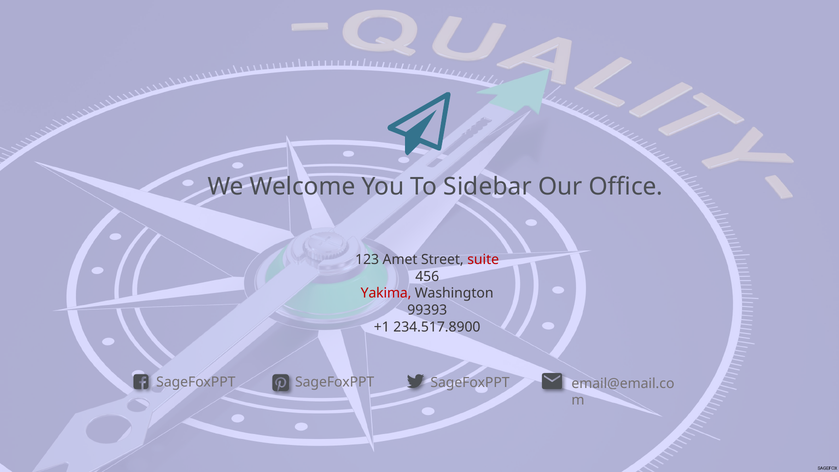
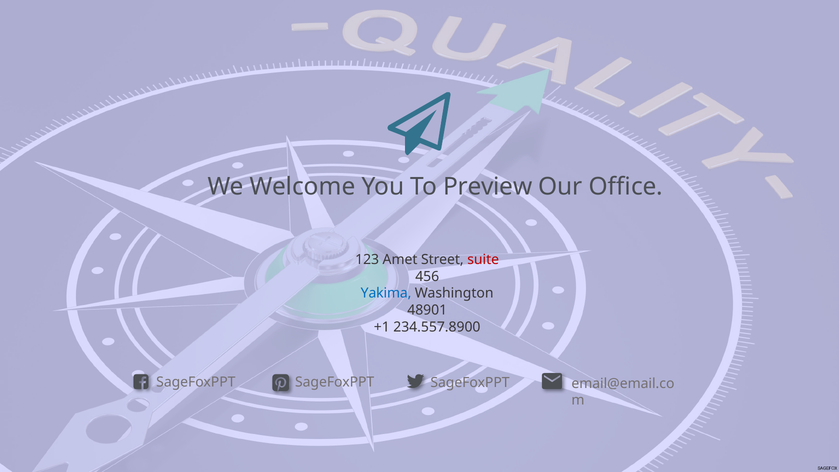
Sidebar: Sidebar -> Preview (488, 186)
Yakima colour: red -> blue (386, 293)
99393: 99393 -> 48901 (427, 310)
234.517.8900: 234.517.8900 -> 234.557.8900 (437, 327)
